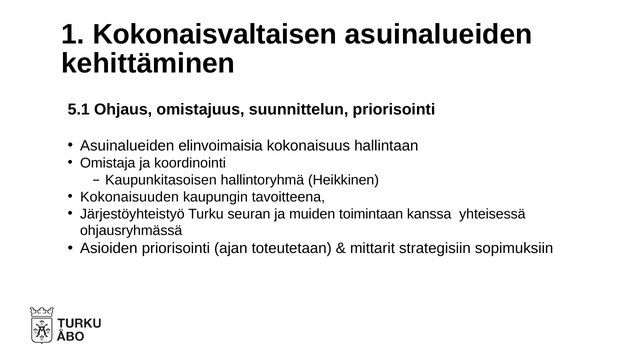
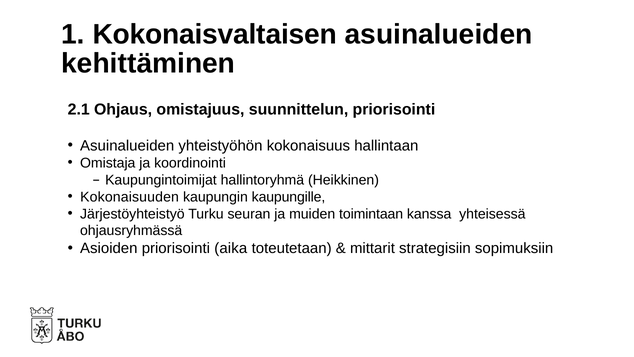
5.1: 5.1 -> 2.1 (79, 109)
elinvoimaisia: elinvoimaisia -> yhteistyöhön (220, 146)
Kaupunkitasoisen: Kaupunkitasoisen -> Kaupungintoimijat (161, 180)
tavoitteena: tavoitteena -> kaupungille (289, 197)
ajan: ajan -> aika (231, 248)
